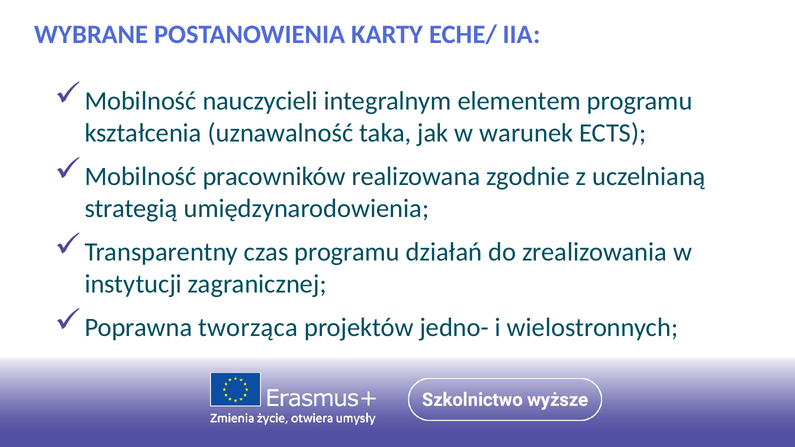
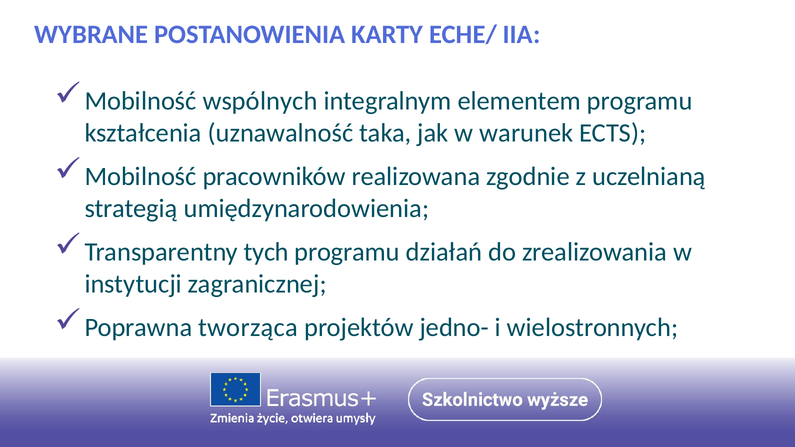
nauczycieli: nauczycieli -> wspólnych (260, 101)
czas: czas -> tych (266, 252)
